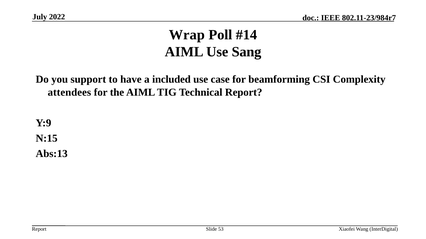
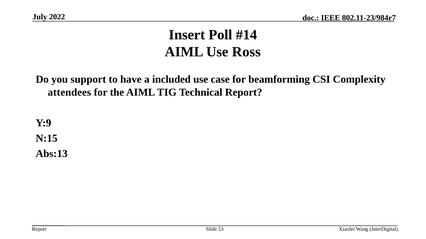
Wrap: Wrap -> Insert (187, 35)
Sang: Sang -> Ross (246, 52)
